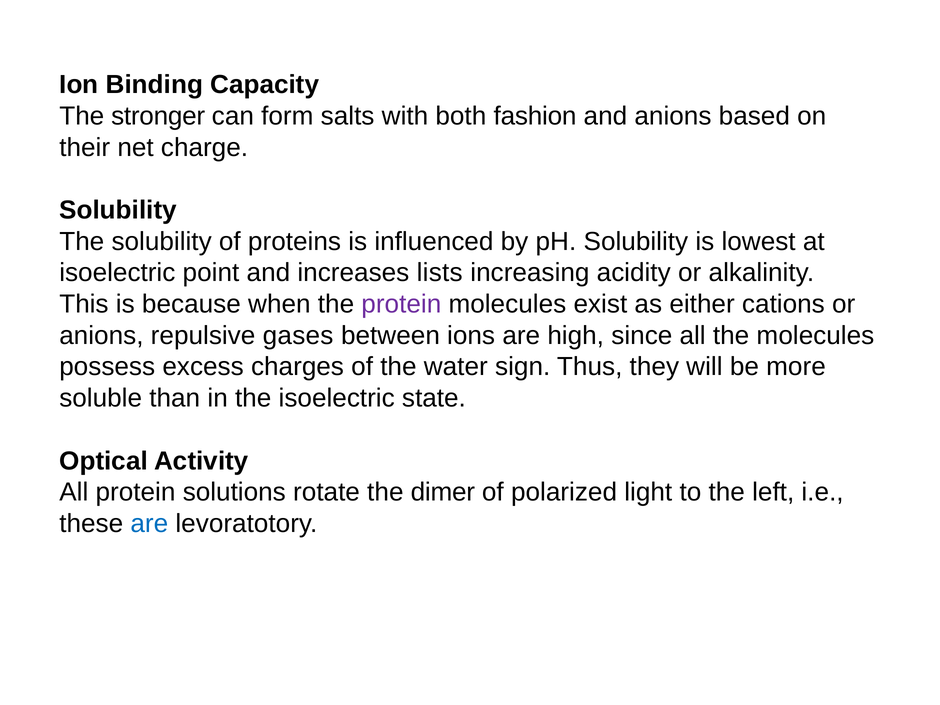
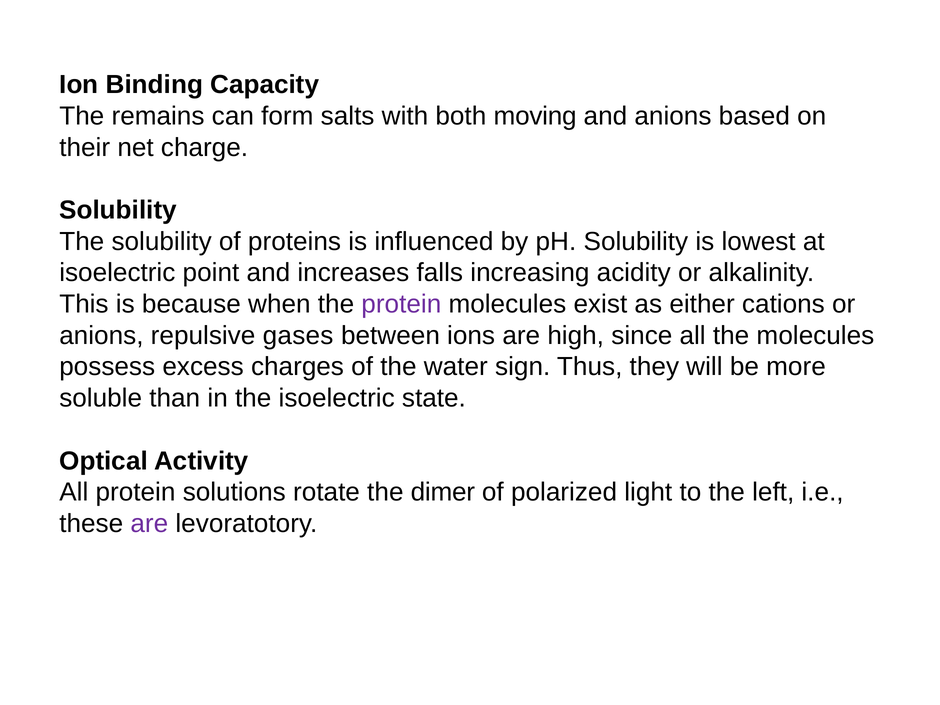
stronger: stronger -> remains (158, 116)
fashion: fashion -> moving (535, 116)
lists: lists -> falls (440, 273)
are colour: blue -> purple (149, 524)
